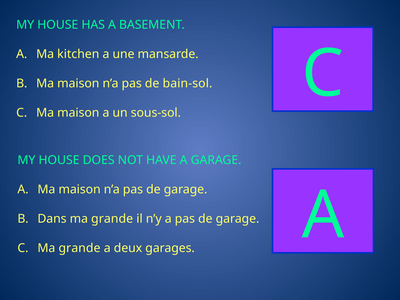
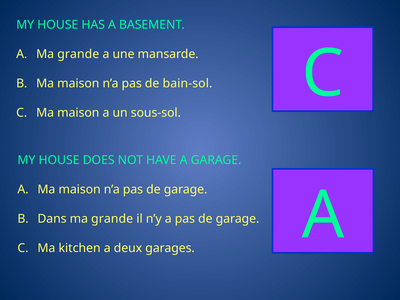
A Ma kitchen: kitchen -> grande (78, 54)
C Ma grande: grande -> kitchen (80, 248)
